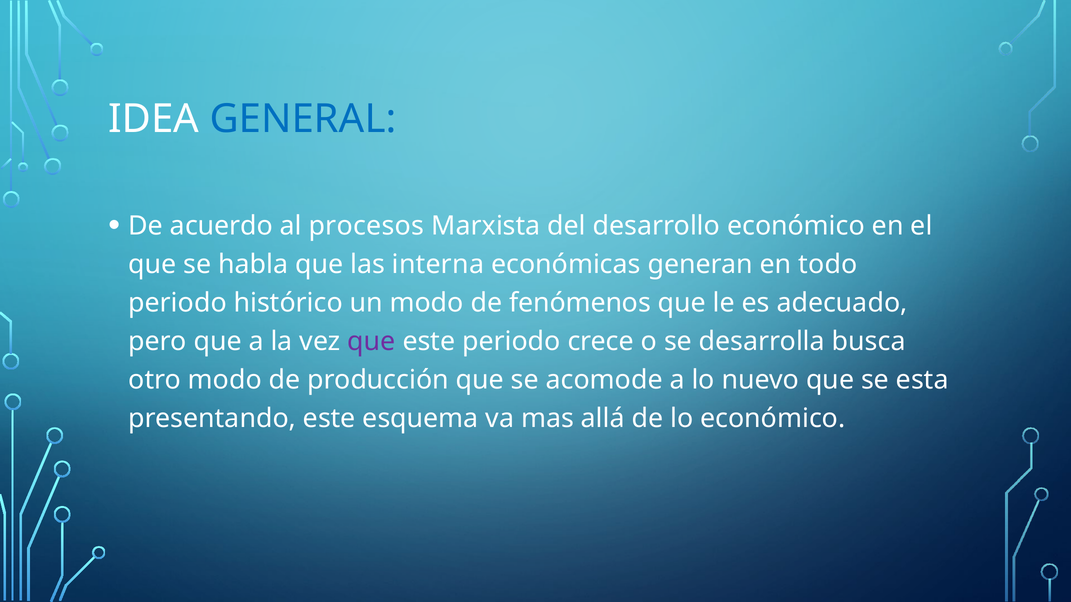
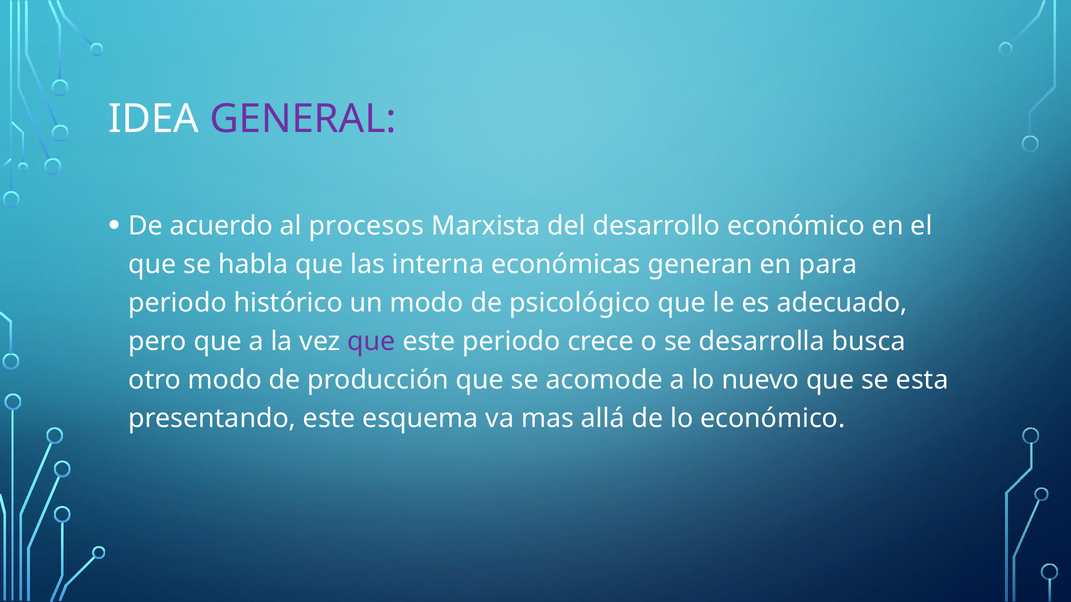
GENERAL colour: blue -> purple (303, 119)
todo: todo -> para (828, 265)
fenómenos: fenómenos -> psicológico (580, 303)
